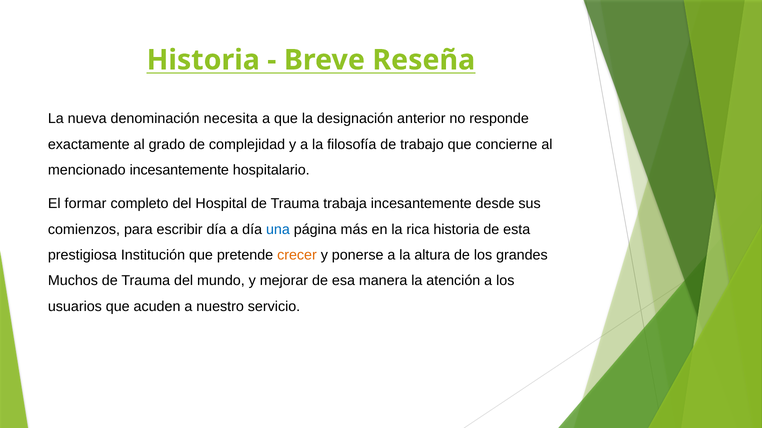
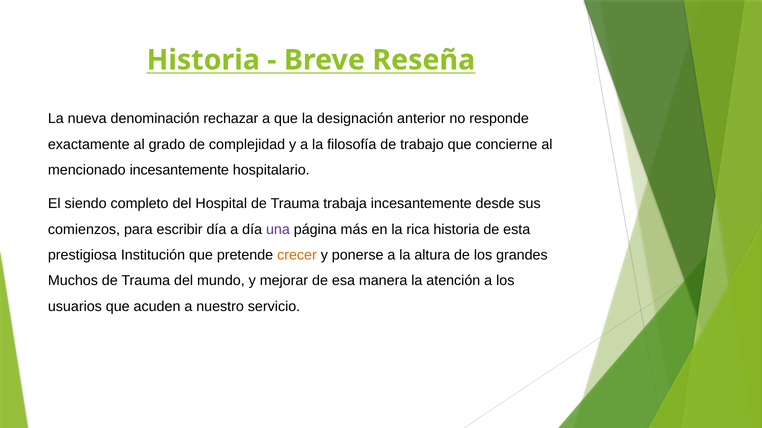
necesita: necesita -> rechazar (231, 119)
formar: formar -> siendo (86, 204)
una colour: blue -> purple (278, 230)
